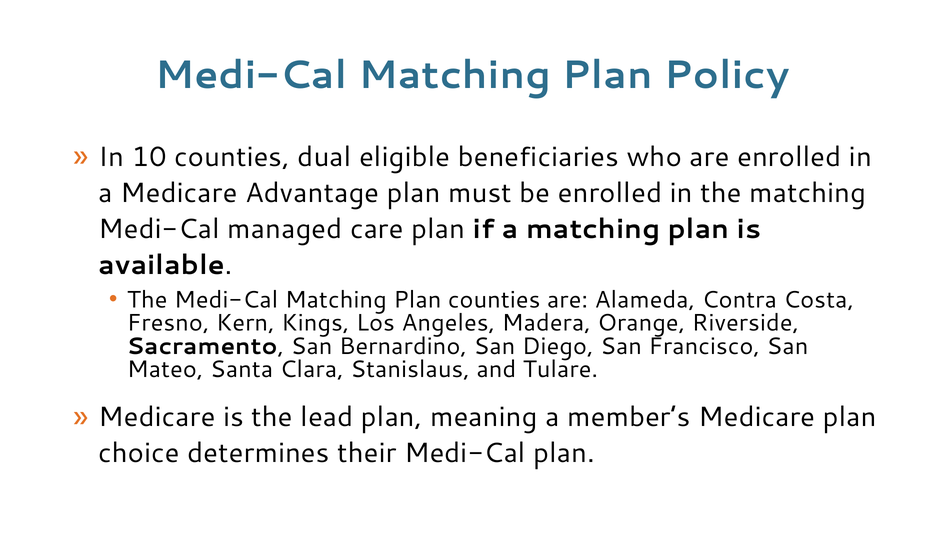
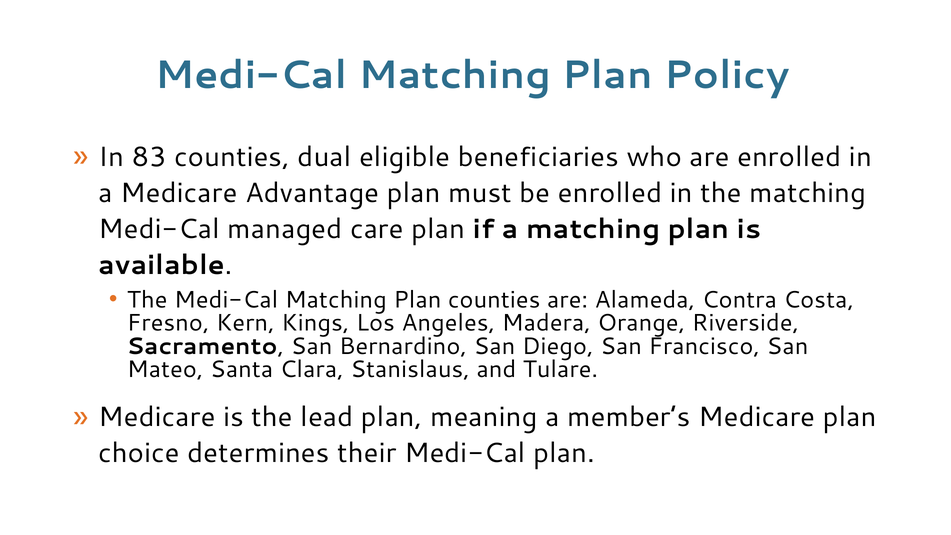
10: 10 -> 83 (149, 157)
